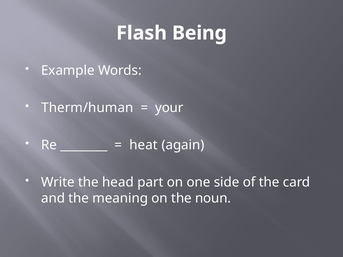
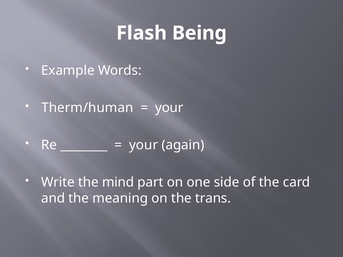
heat: heat -> your (144, 145)
head: head -> mind (118, 183)
noun: noun -> trans (213, 198)
